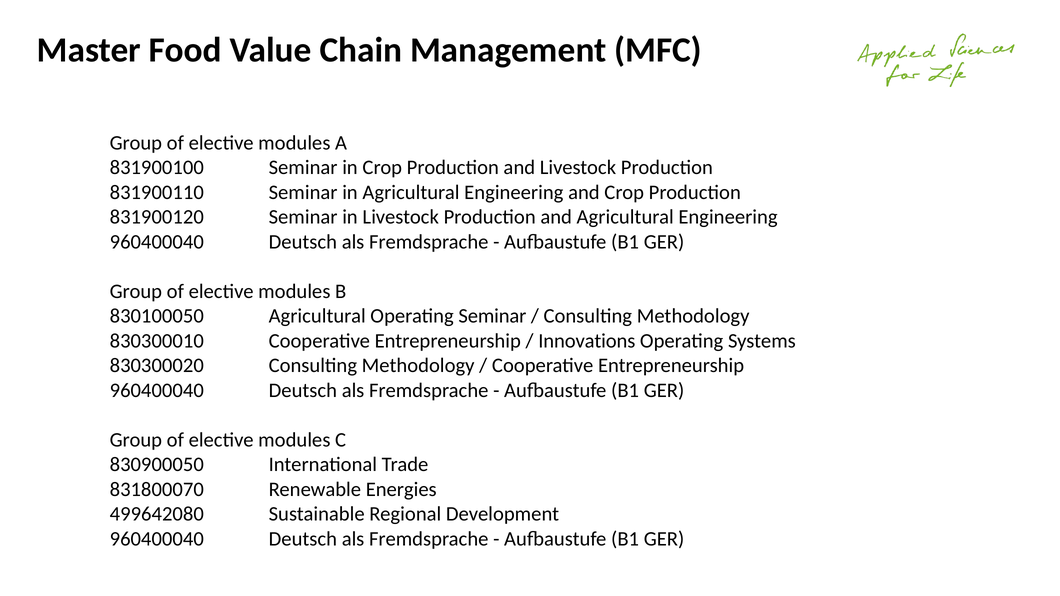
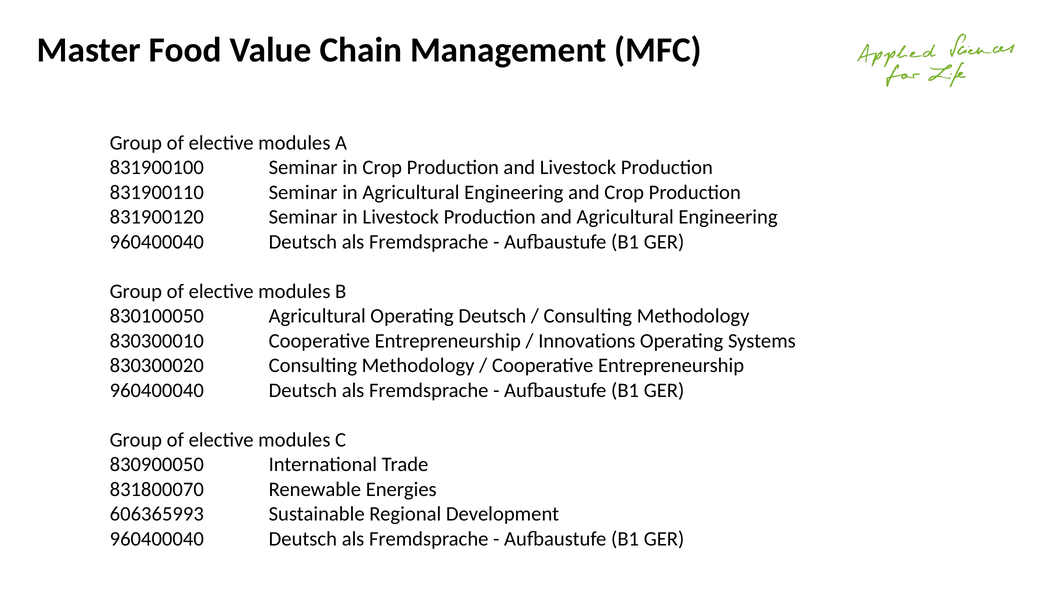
Operating Seminar: Seminar -> Deutsch (492, 316)
499642080: 499642080 -> 606365993 (157, 514)
